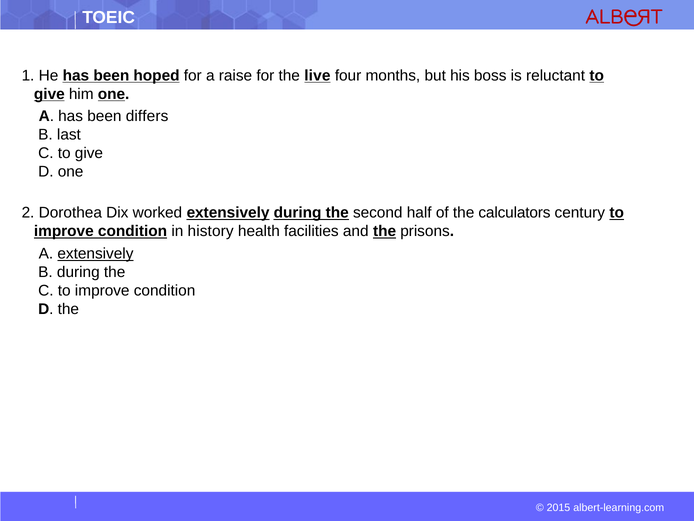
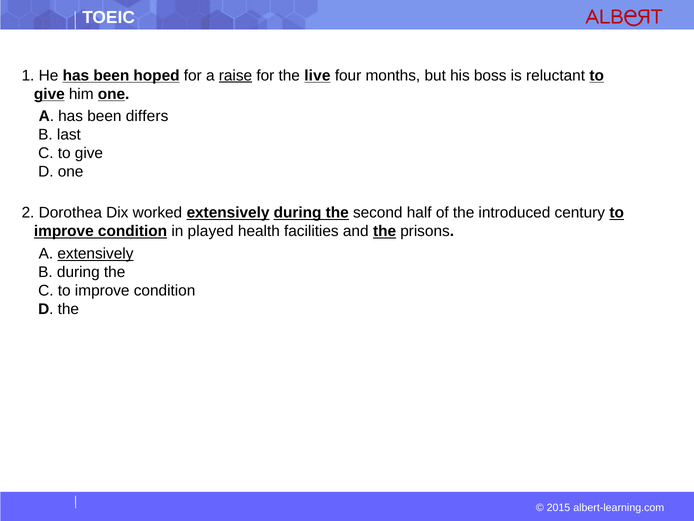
raise underline: none -> present (235, 75)
calculators: calculators -> introduced (514, 213)
history: history -> played (211, 231)
